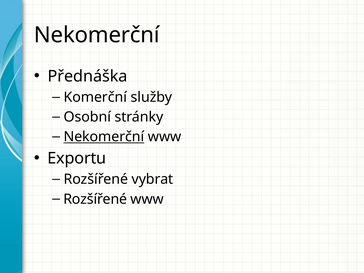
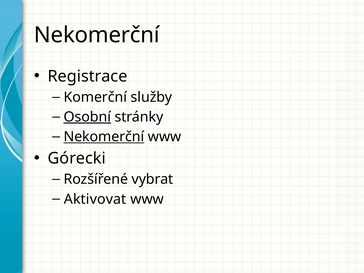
Přednáška: Přednáška -> Registrace (88, 76)
Osobní underline: none -> present (87, 117)
Exportu: Exportu -> Górecki (77, 158)
Rozšířené: Rozšířené -> Aktivovat (95, 199)
